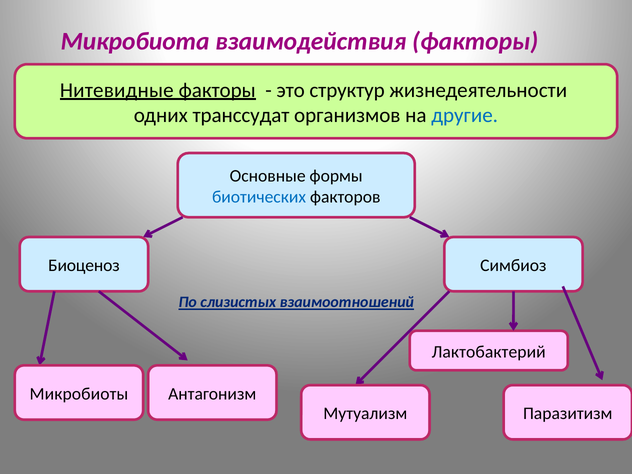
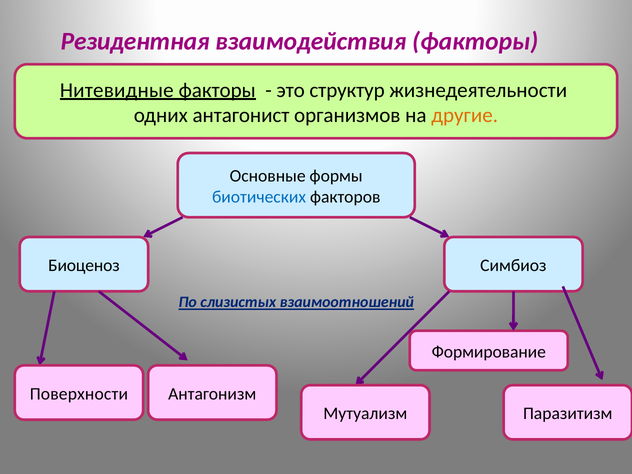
Микробиота: Микробиота -> Резидентная (135, 41)
транссудат: транссудат -> антагонист (241, 115)
другие colour: blue -> orange (465, 115)
Лактобактерий: Лактобактерий -> Формирование (489, 352)
Микробиоты: Микробиоты -> Поверхности (79, 394)
